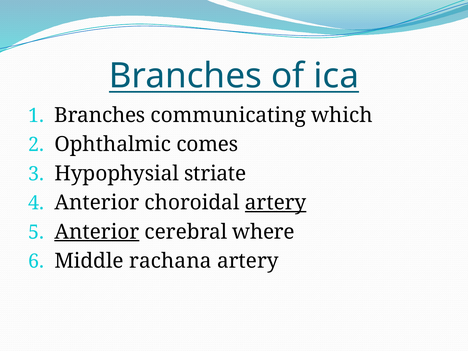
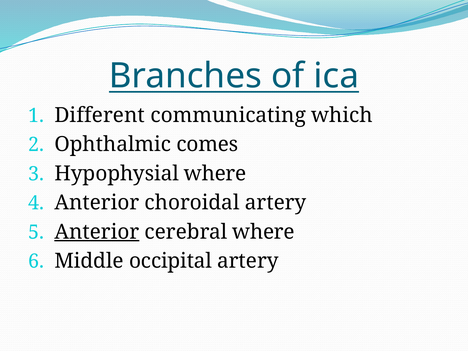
Branches: Branches -> Different (100, 115)
Hypophysial striate: striate -> where (215, 174)
artery underline: present -> none (276, 203)
rachana: rachana -> occipital (170, 261)
